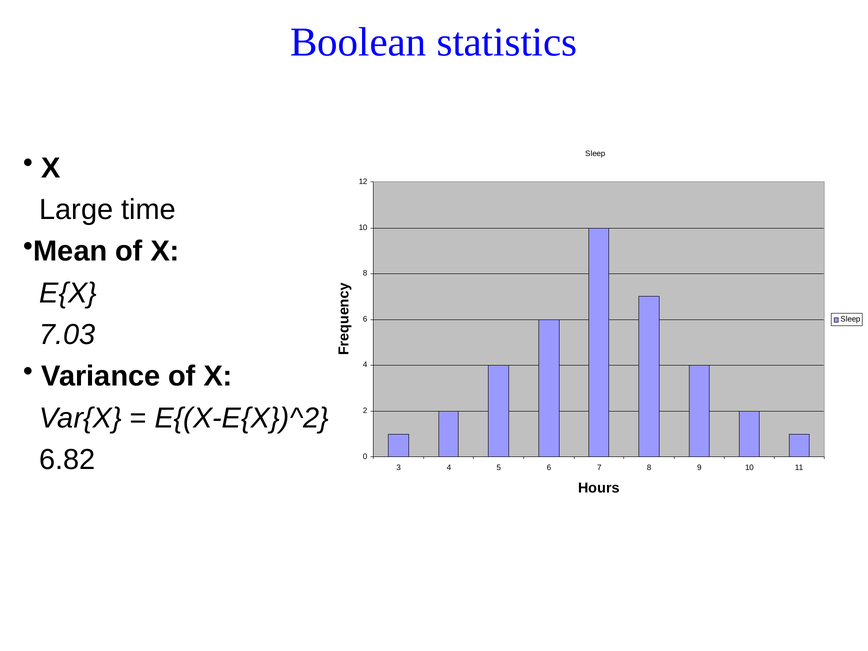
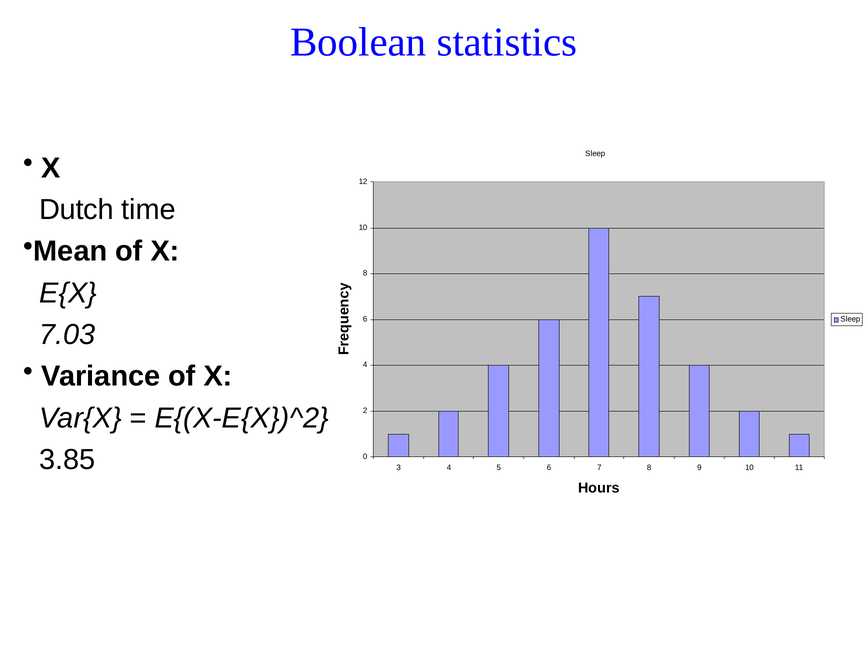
Large: Large -> Dutch (76, 210)
6.82: 6.82 -> 3.85 (67, 460)
